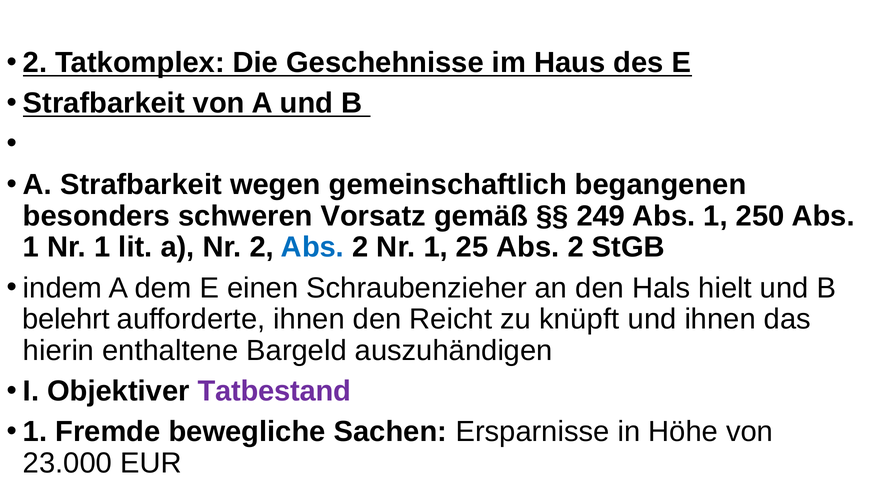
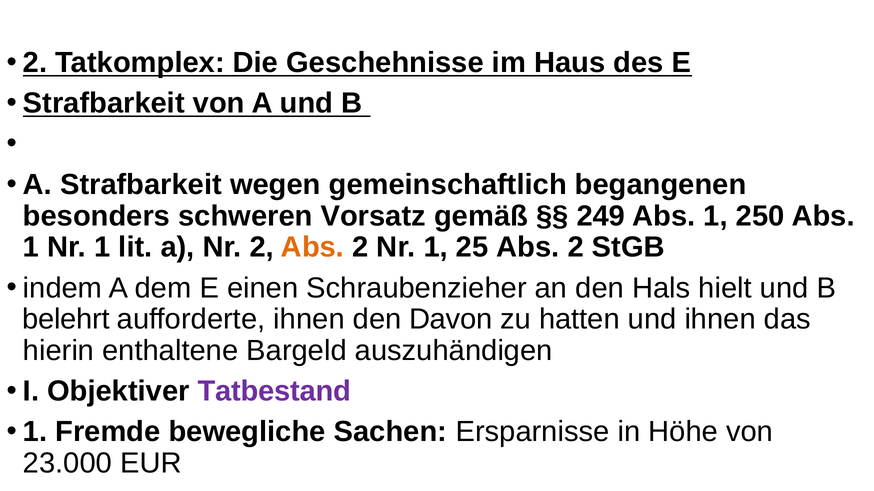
Abs colour: blue -> orange (313, 248)
Reicht: Reicht -> Davon (451, 320)
knüpft: knüpft -> hatten (579, 320)
